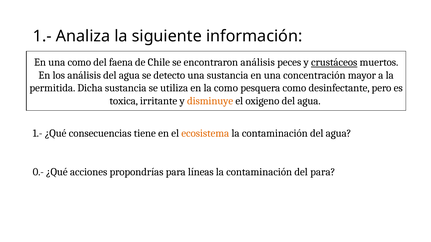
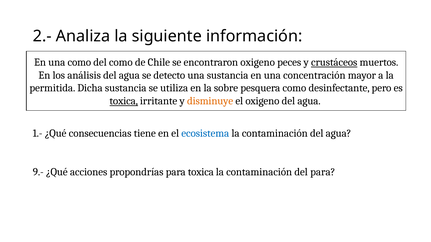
1.-: 1.- -> 2.- (42, 36)
del faena: faena -> como (121, 62)
encontraron análisis: análisis -> oxigeno (258, 62)
la como: como -> sobre (226, 88)
toxica underline: none -> present (124, 101)
ecosistema colour: orange -> blue (205, 133)
0.-: 0.- -> 9.- (38, 172)
para líneas: líneas -> toxica (201, 172)
